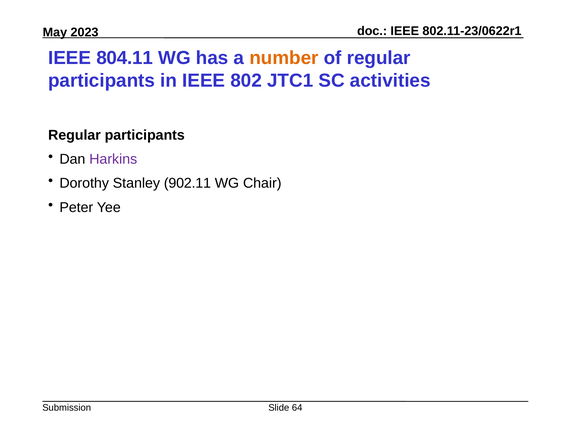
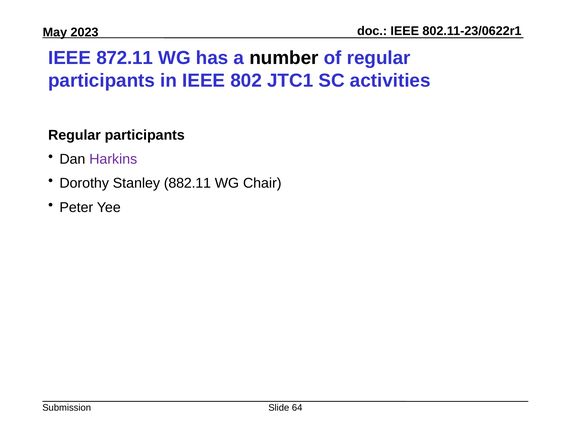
804.11: 804.11 -> 872.11 (125, 58)
number colour: orange -> black (284, 58)
902.11: 902.11 -> 882.11 (187, 183)
